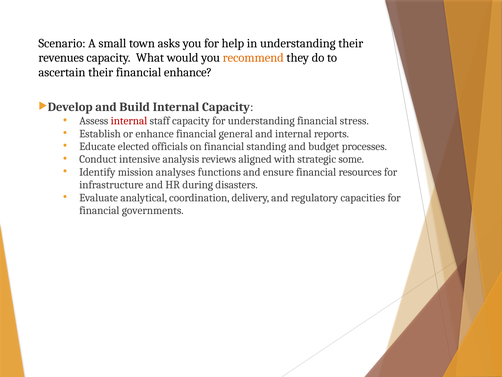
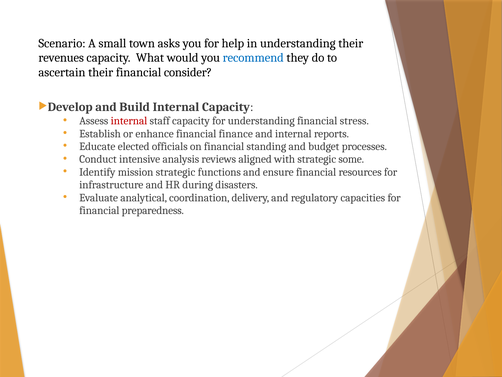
recommend colour: orange -> blue (253, 58)
financial enhance: enhance -> consider (188, 72)
general: general -> finance (236, 133)
mission analyses: analyses -> strategic (176, 172)
governments: governments -> preparedness (153, 210)
